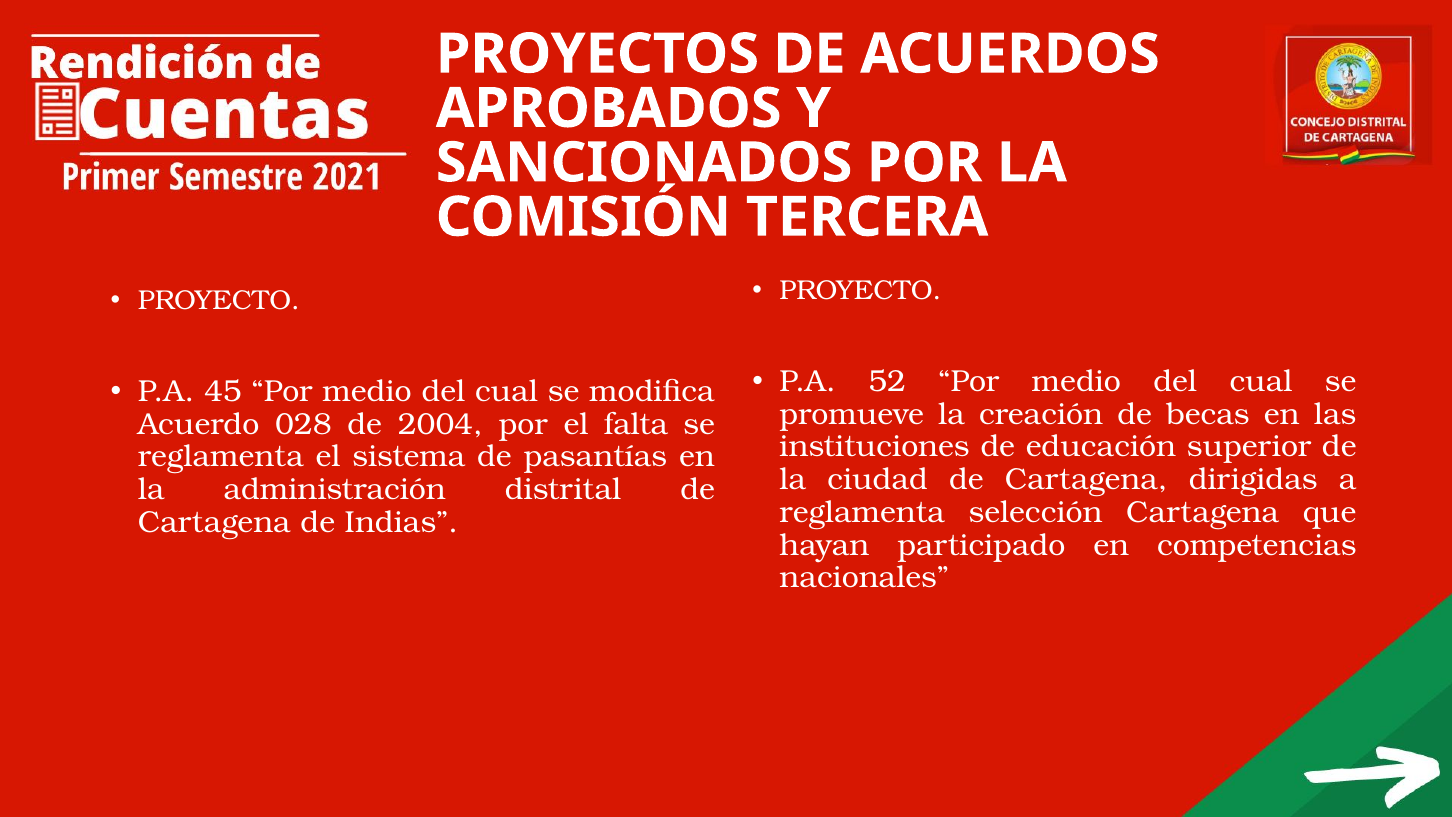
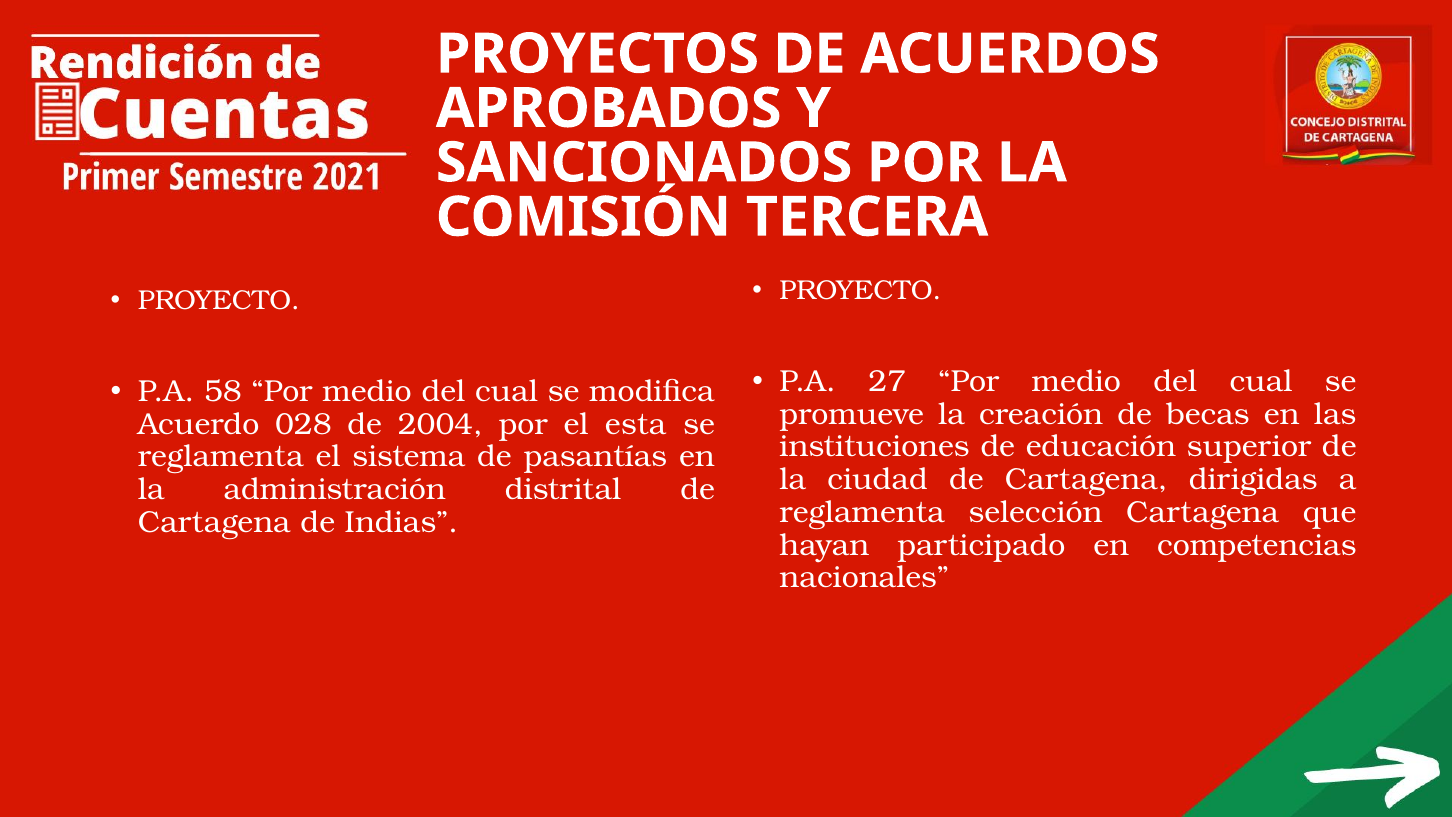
52: 52 -> 27 (887, 381)
45: 45 -> 58 (223, 391)
falta: falta -> esta (636, 424)
